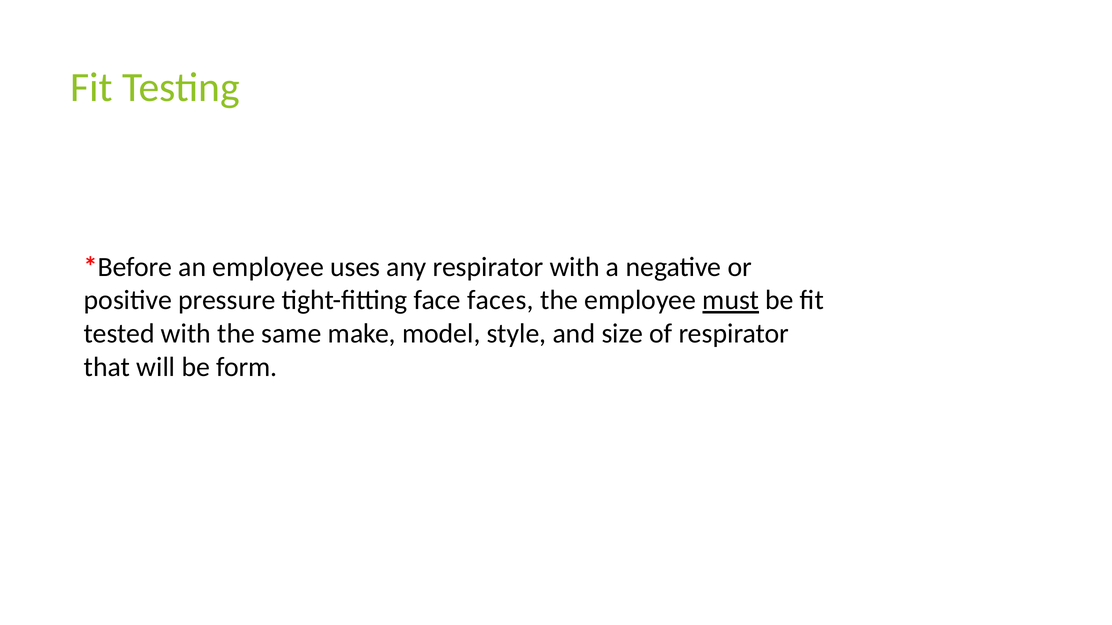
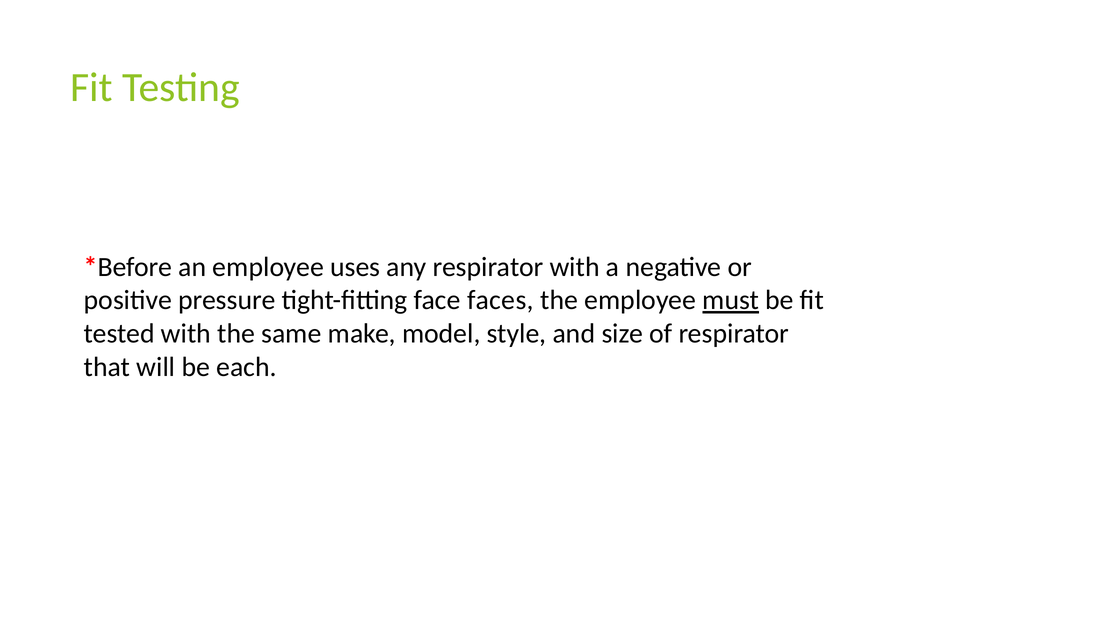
form: form -> each (247, 367)
